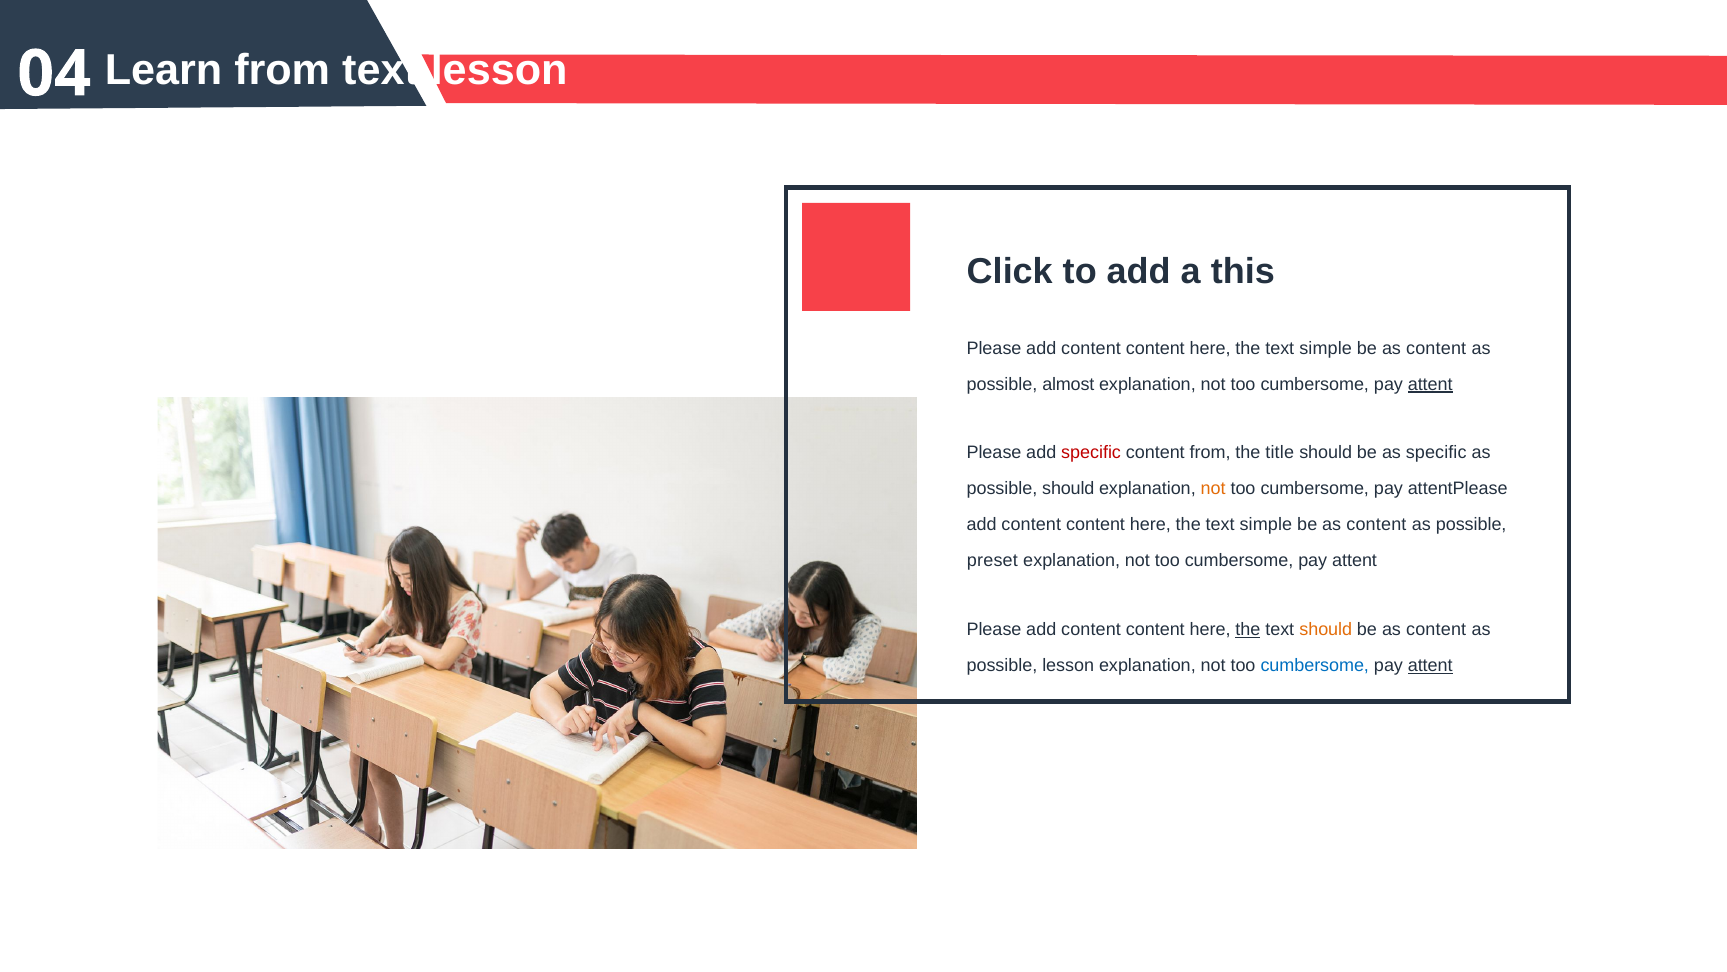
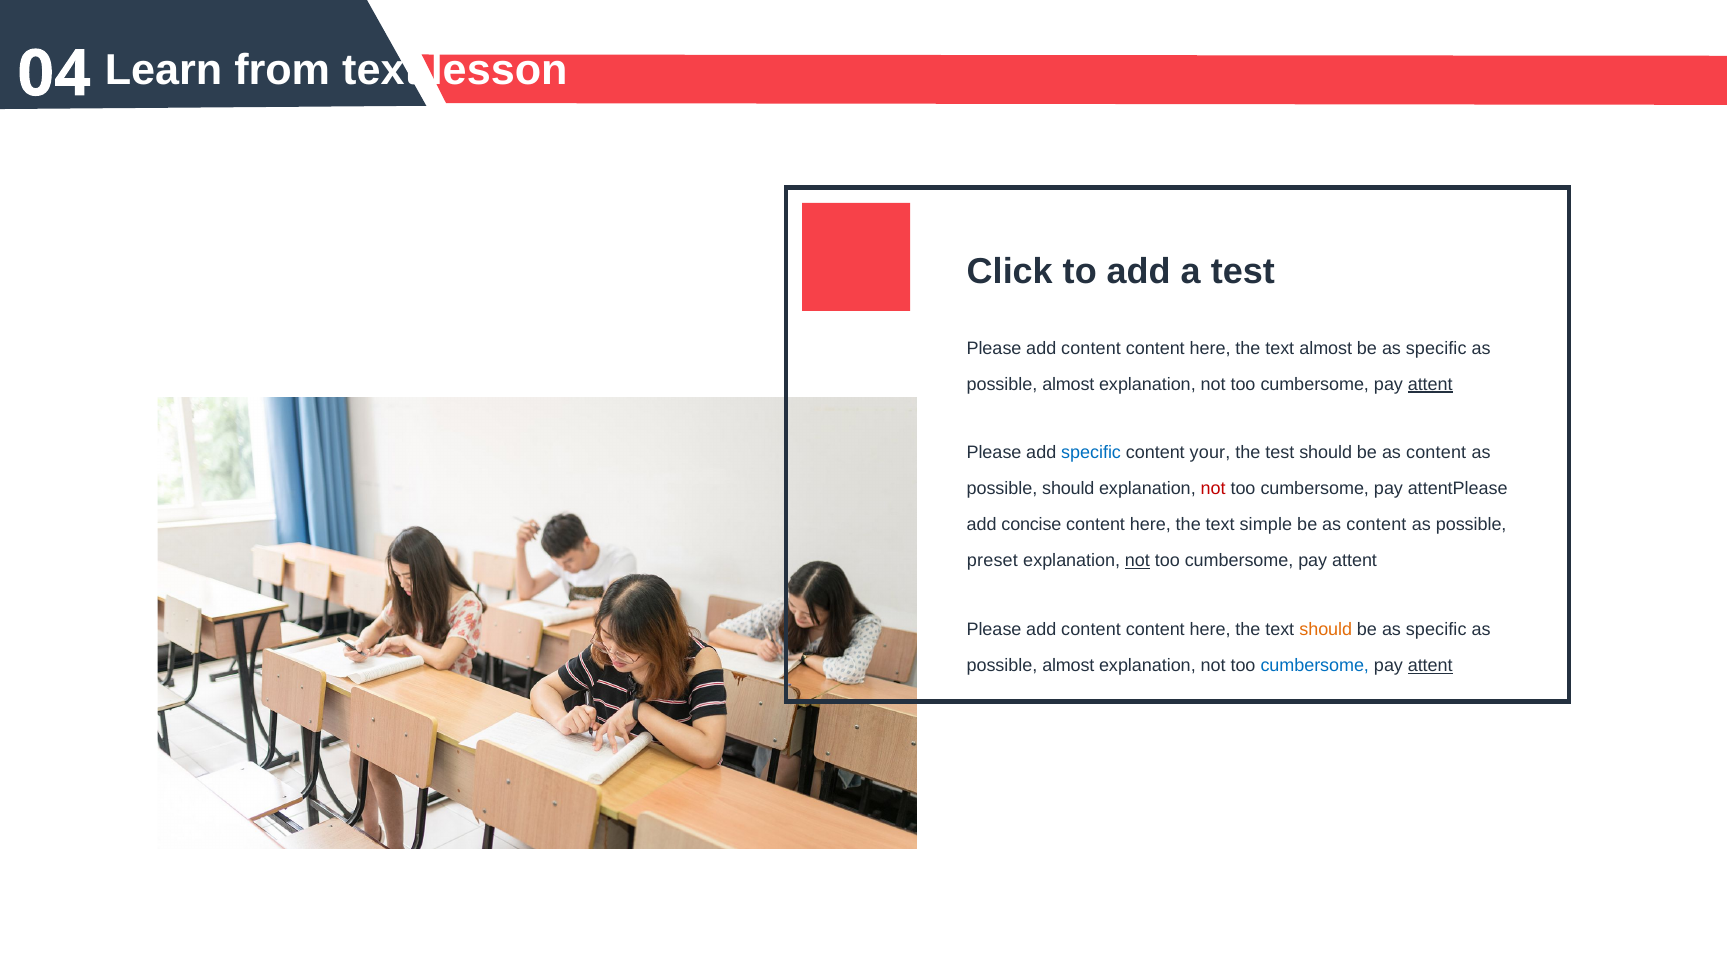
a this: this -> test (1243, 272)
simple: simple -> almost (1326, 348)
content: content -> specific (1436, 348)
specific colour: red -> blue (1091, 452)
content from: from -> your (1210, 452)
the title: title -> test (1280, 452)
should be as specific: specific -> content (1436, 452)
not colour: orange -> red (1213, 488)
content: content -> concise (1031, 524)
not underline: none -> present (1137, 560)
the underline: present -> none (1248, 629)
content: content -> specific (1436, 629)
lesson: lesson -> almost (1068, 665)
